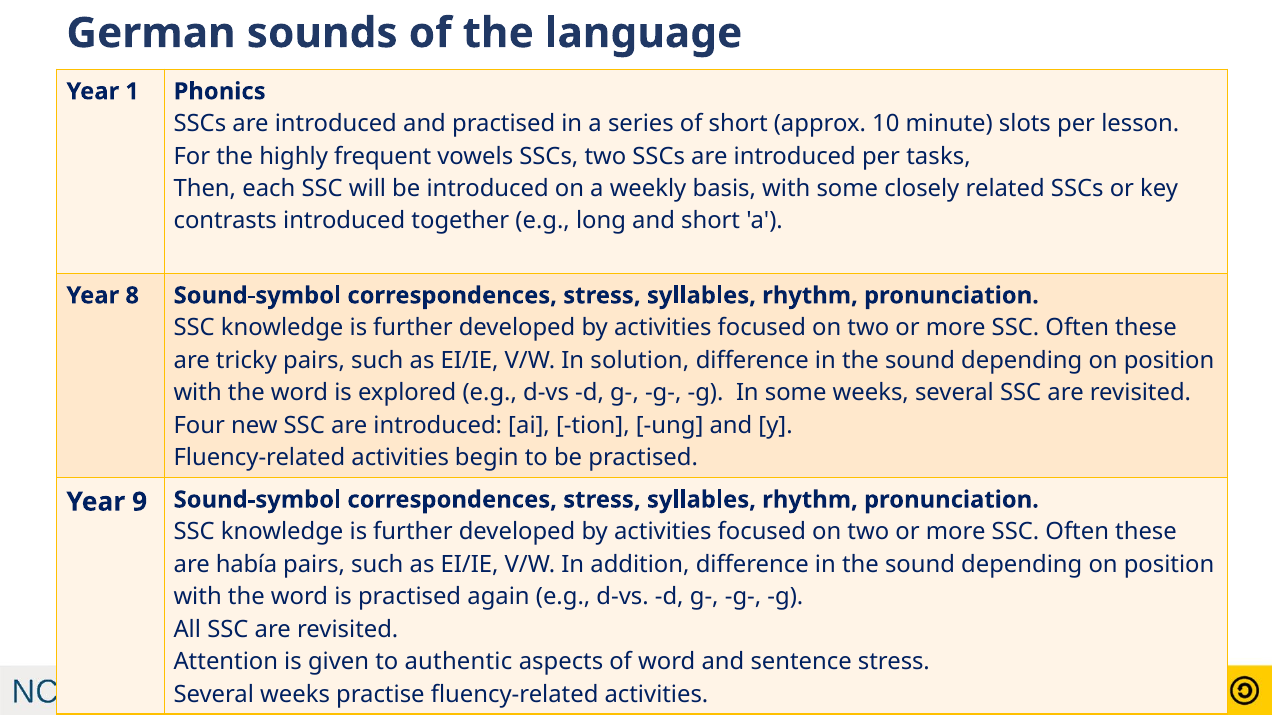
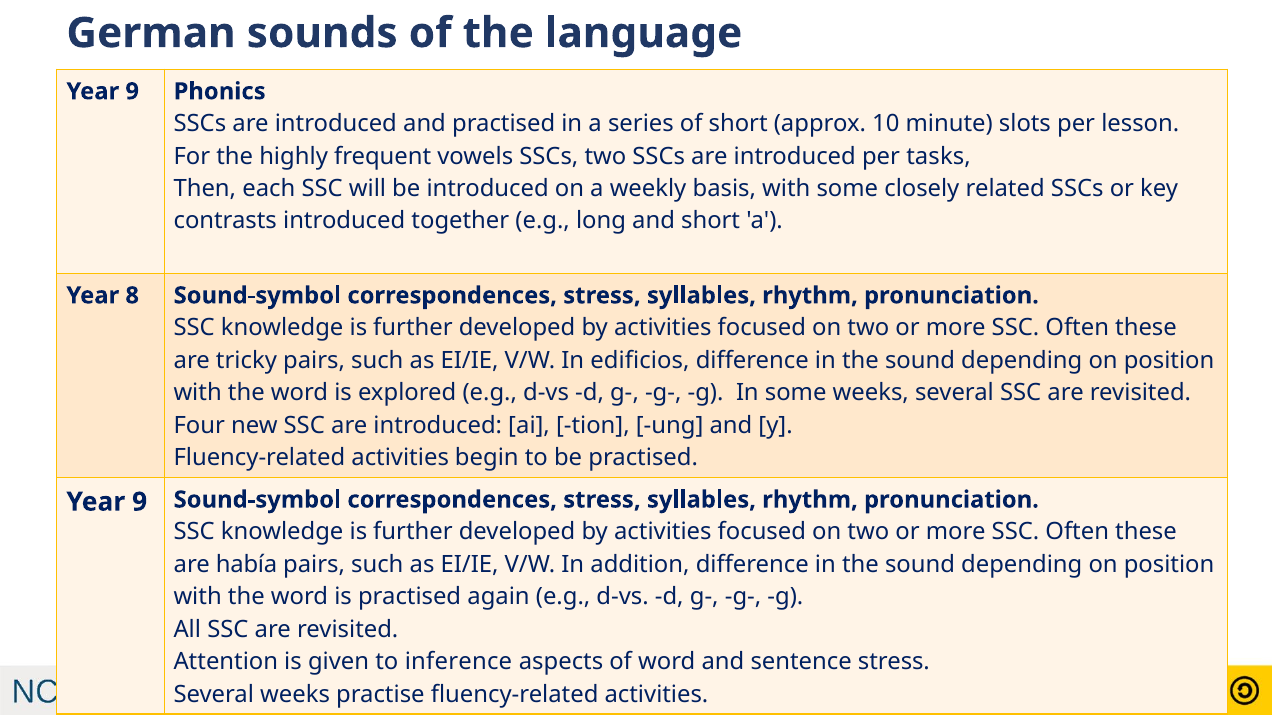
1: 1 -> 9 (132, 91)
solution: solution -> edificios (640, 361)
authentic: authentic -> inference (458, 662)
